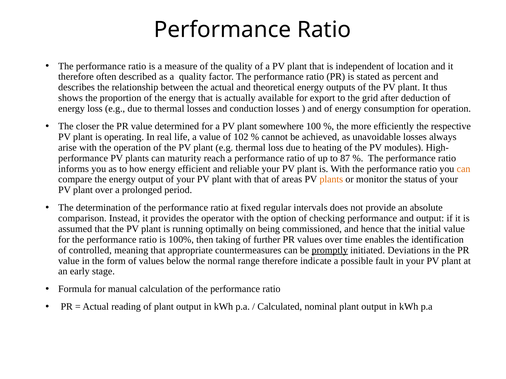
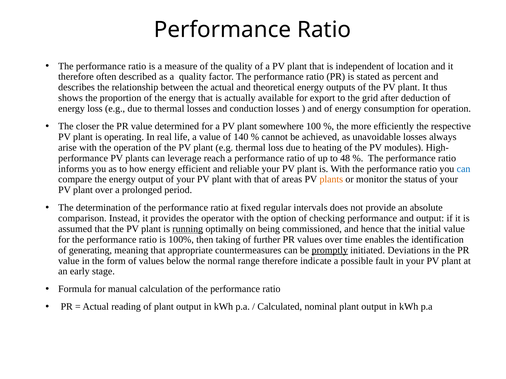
102: 102 -> 140 (241, 137)
maturity: maturity -> leverage (184, 158)
87: 87 -> 48 (345, 158)
can colour: orange -> blue (464, 169)
running underline: none -> present (188, 229)
controlled: controlled -> generating (90, 250)
